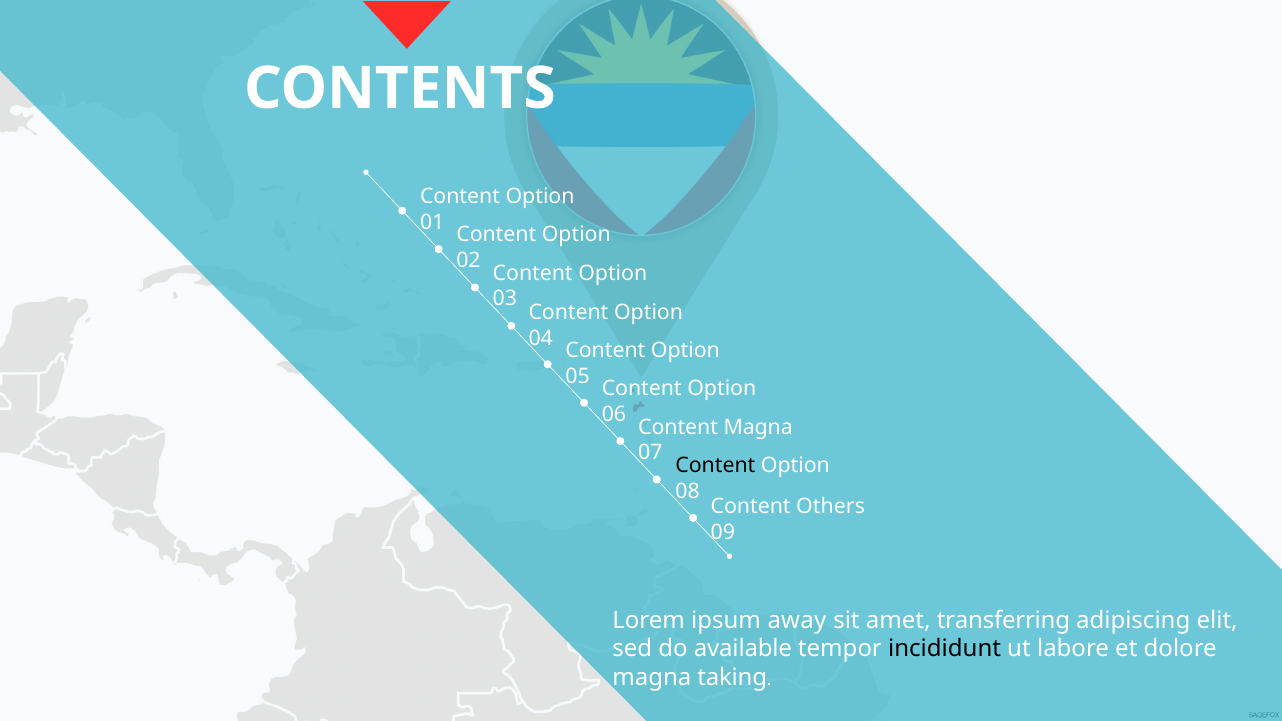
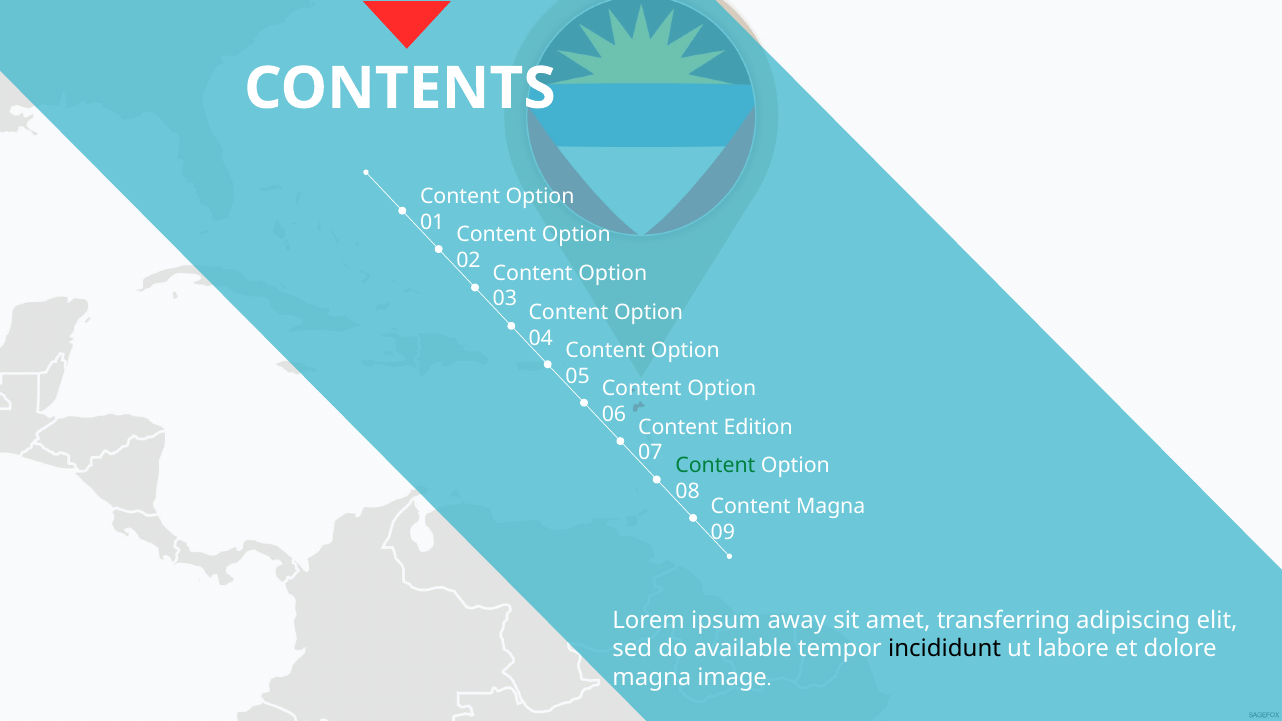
Content Magna: Magna -> Edition (758, 427)
Content colour: black -> green (715, 466)
Content Others: Others -> Magna (831, 507)
taking: taking -> image (732, 678)
